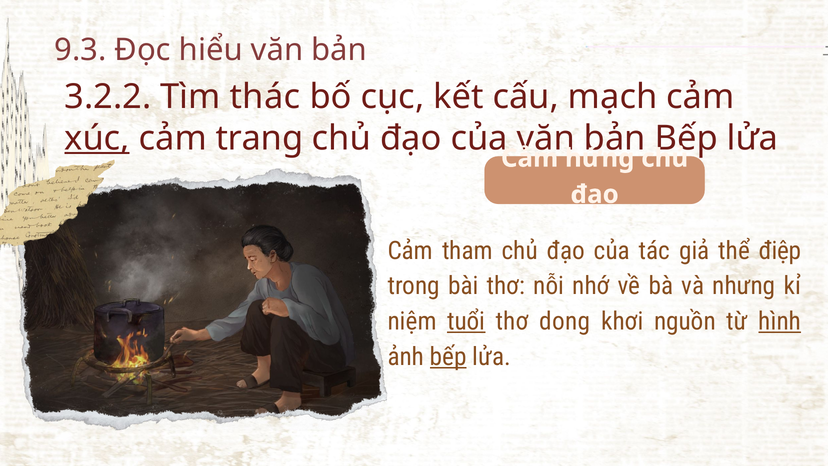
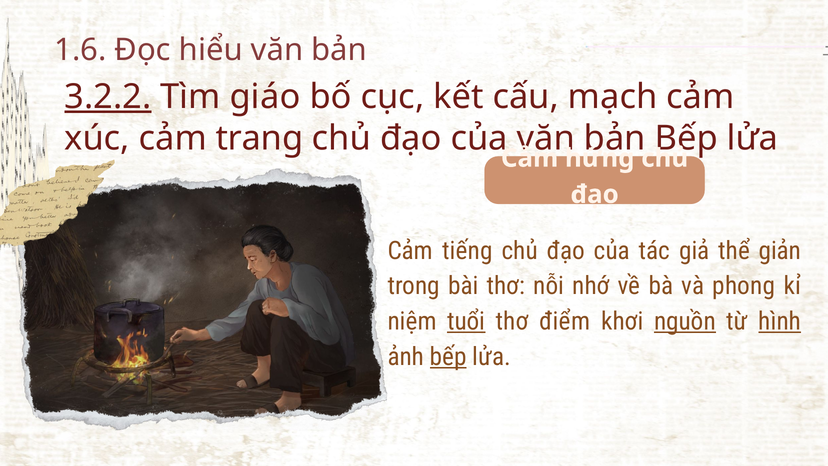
9.3: 9.3 -> 1.6 (80, 50)
3.2.2 underline: none -> present (108, 97)
thác: thác -> giáo (265, 97)
xúc underline: present -> none (97, 138)
tham: tham -> tiếng (467, 251)
điệp: điệp -> giản (780, 251)
nhưng: nhưng -> phong (744, 286)
dong: dong -> điểm (565, 321)
nguồn underline: none -> present (685, 321)
